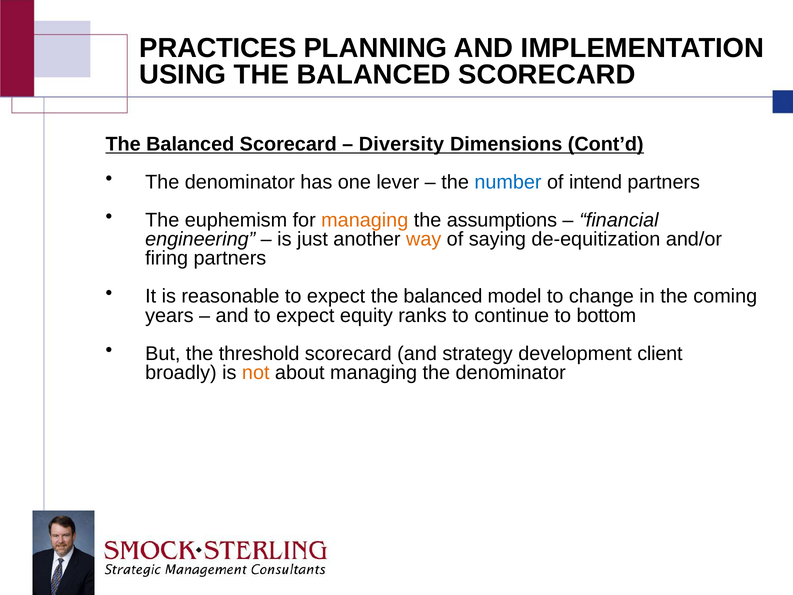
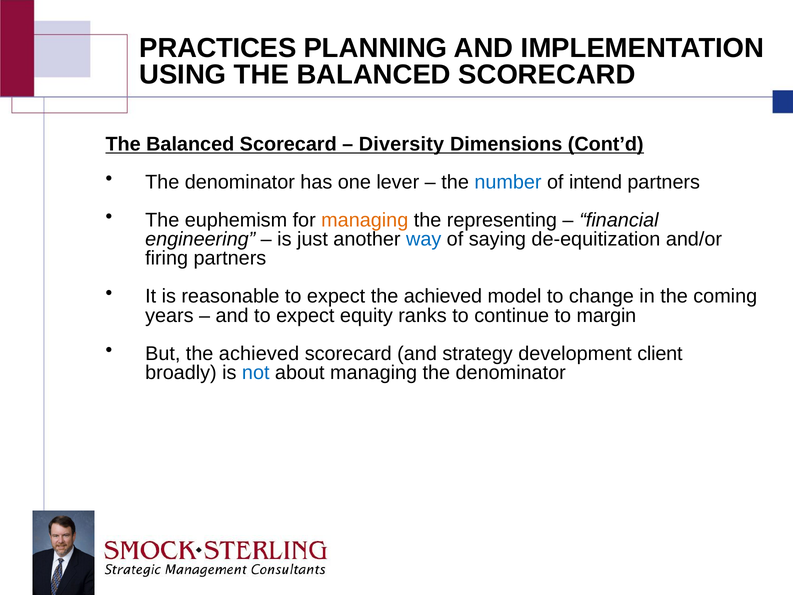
assumptions: assumptions -> representing (502, 220)
way colour: orange -> blue (424, 239)
expect the balanced: balanced -> achieved (443, 296)
bottom: bottom -> margin (606, 315)
But the threshold: threshold -> achieved (259, 353)
not colour: orange -> blue (256, 372)
